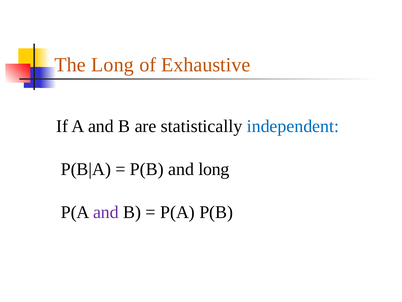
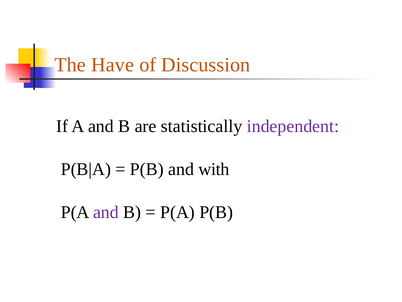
The Long: Long -> Have (113, 65)
Exhaustive: Exhaustive -> Discussion (206, 65)
independent colour: blue -> purple (293, 126)
and long: long -> with (214, 169)
